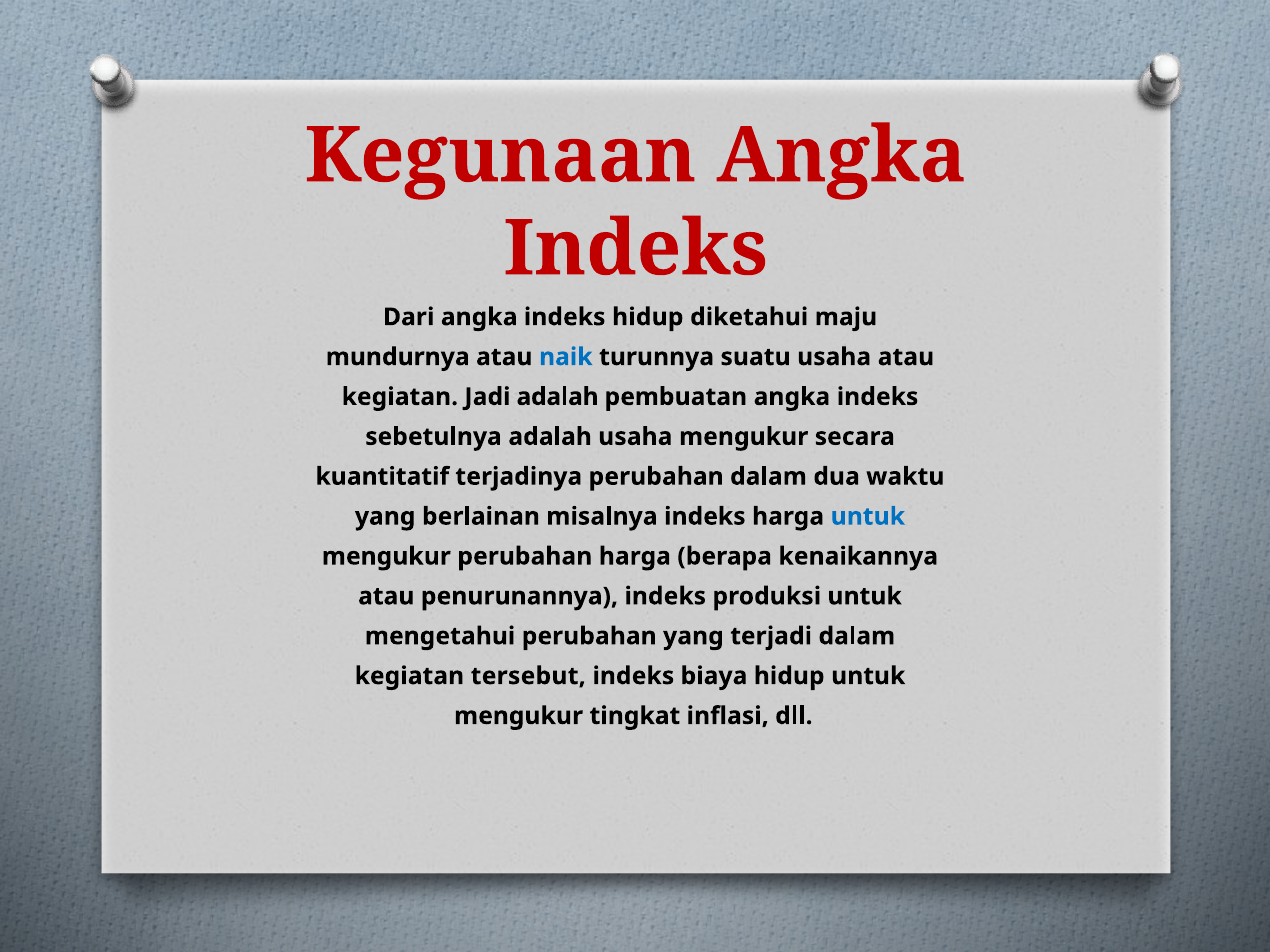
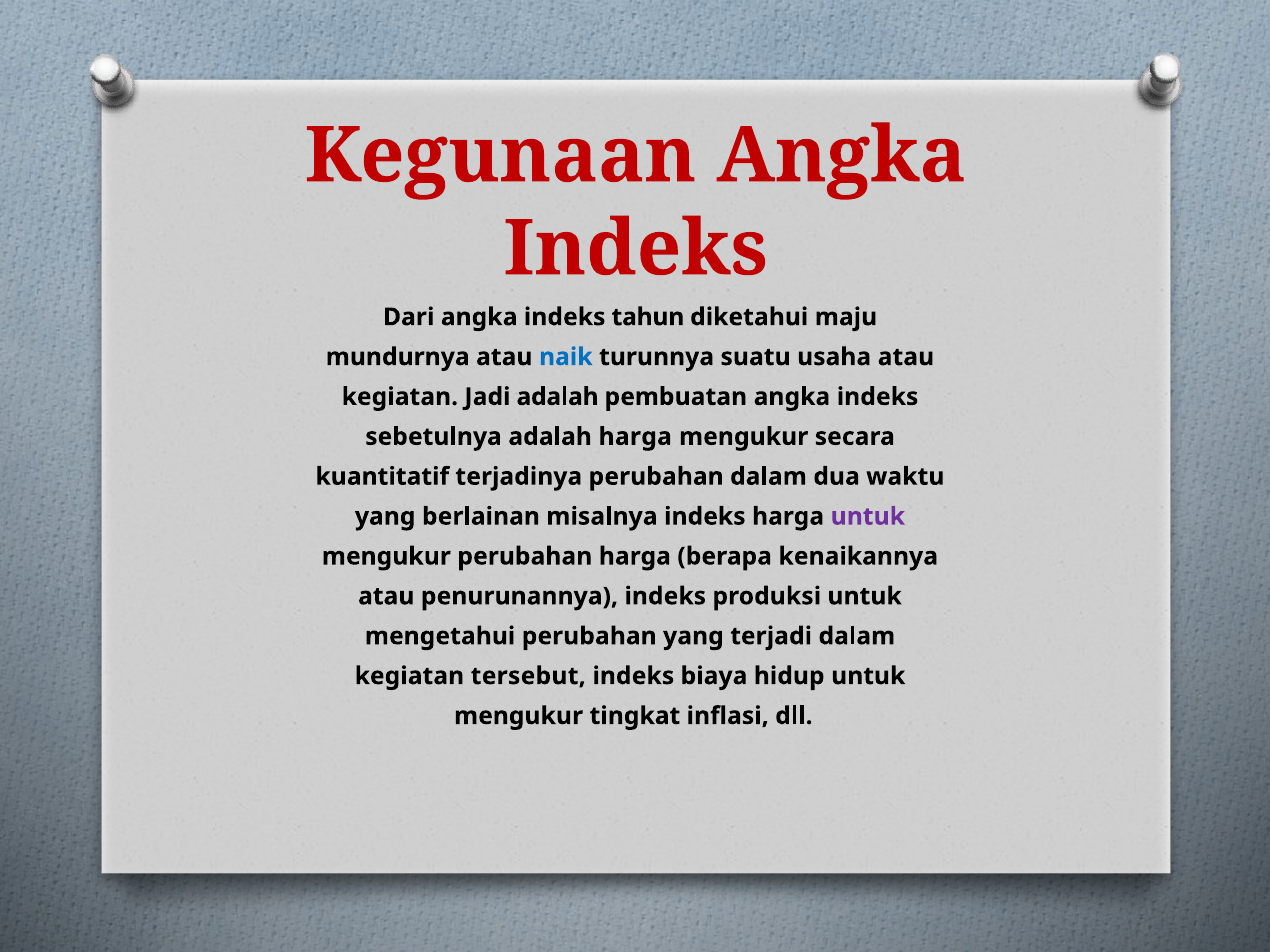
indeks hidup: hidup -> tahun (648, 317)
adalah usaha: usaha -> harga (635, 437)
untuk colour: blue -> purple (868, 517)
